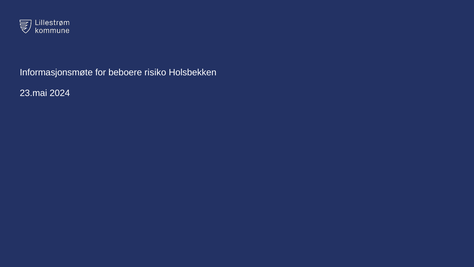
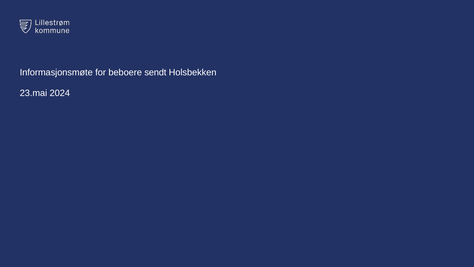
risiko: risiko -> sendt (155, 72)
